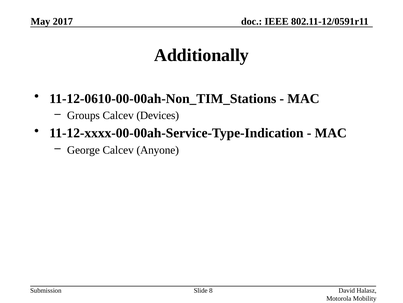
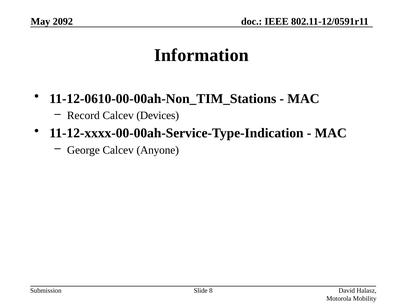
2017: 2017 -> 2092 (63, 22)
Additionally: Additionally -> Information (201, 55)
Groups: Groups -> Record (83, 115)
